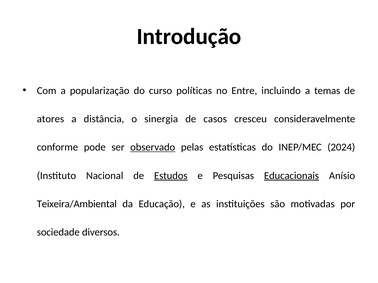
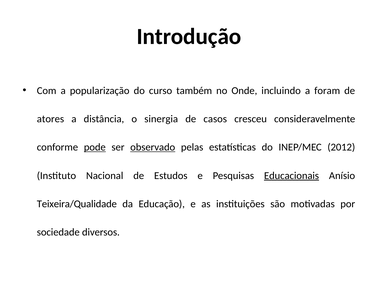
políticas: políticas -> também (194, 91)
Entre: Entre -> Onde (244, 91)
temas: temas -> foram (327, 91)
pode underline: none -> present (95, 148)
2024: 2024 -> 2012 (341, 148)
Estudos underline: present -> none (171, 176)
Teixeira/Ambiental: Teixeira/Ambiental -> Teixeira/Qualidade (77, 204)
